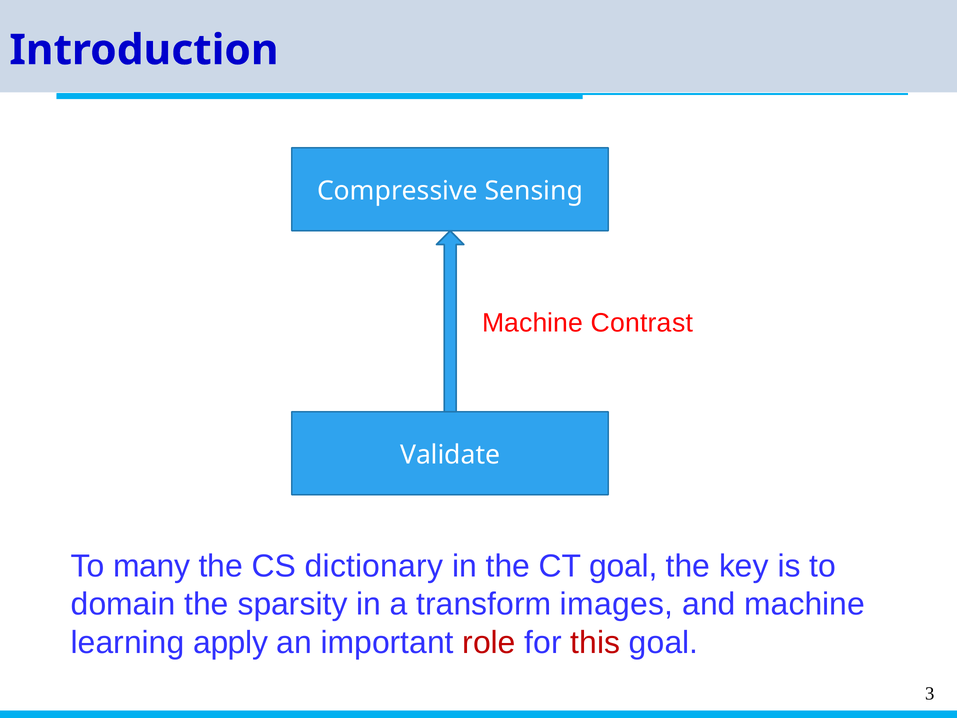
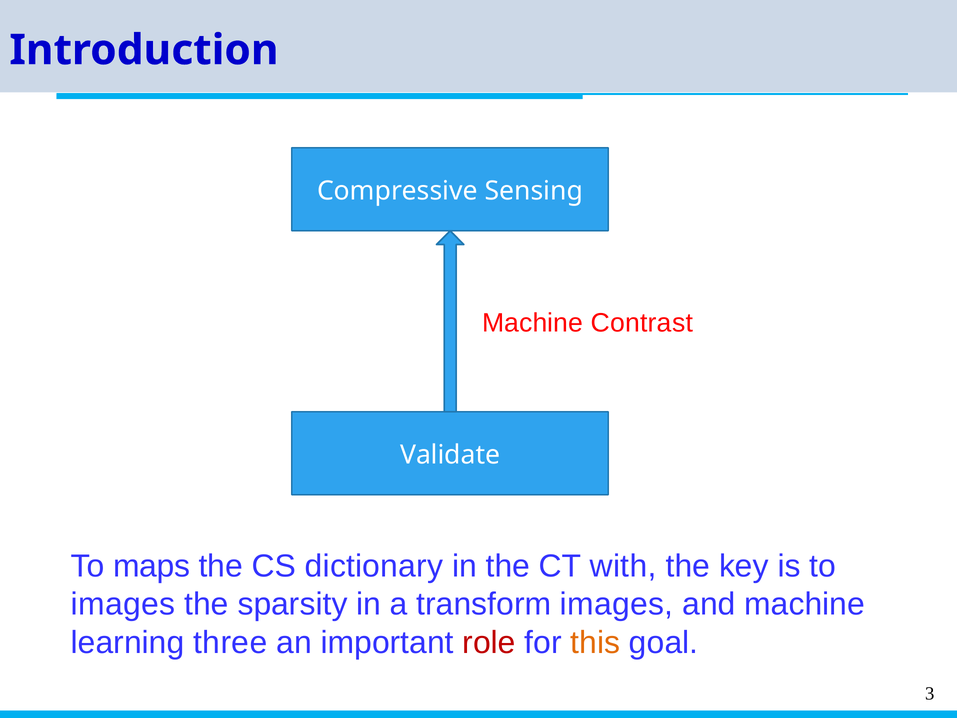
many: many -> maps (152, 566)
CT goal: goal -> with (623, 566)
domain: domain -> images (123, 604)
apply: apply -> three (230, 642)
this colour: red -> orange (595, 642)
